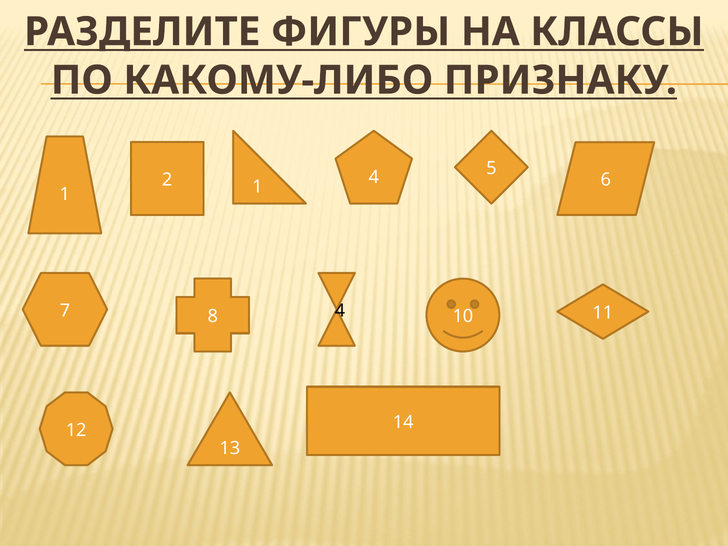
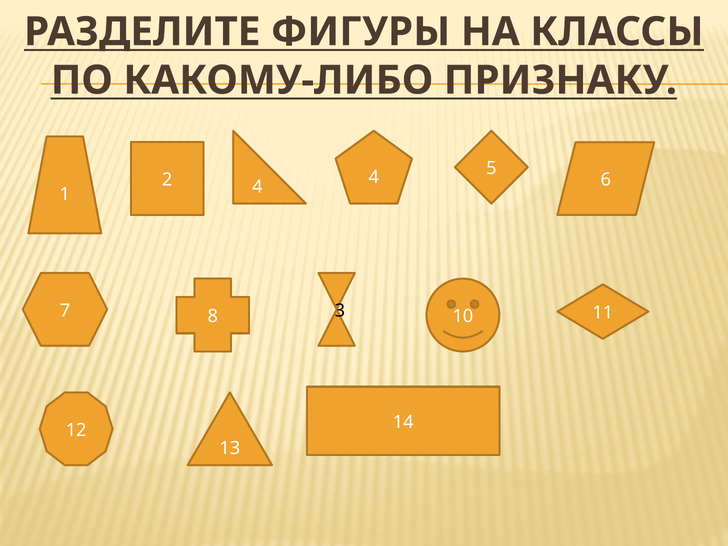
2 1: 1 -> 4 (257, 187)
8 4: 4 -> 3 (340, 311)
